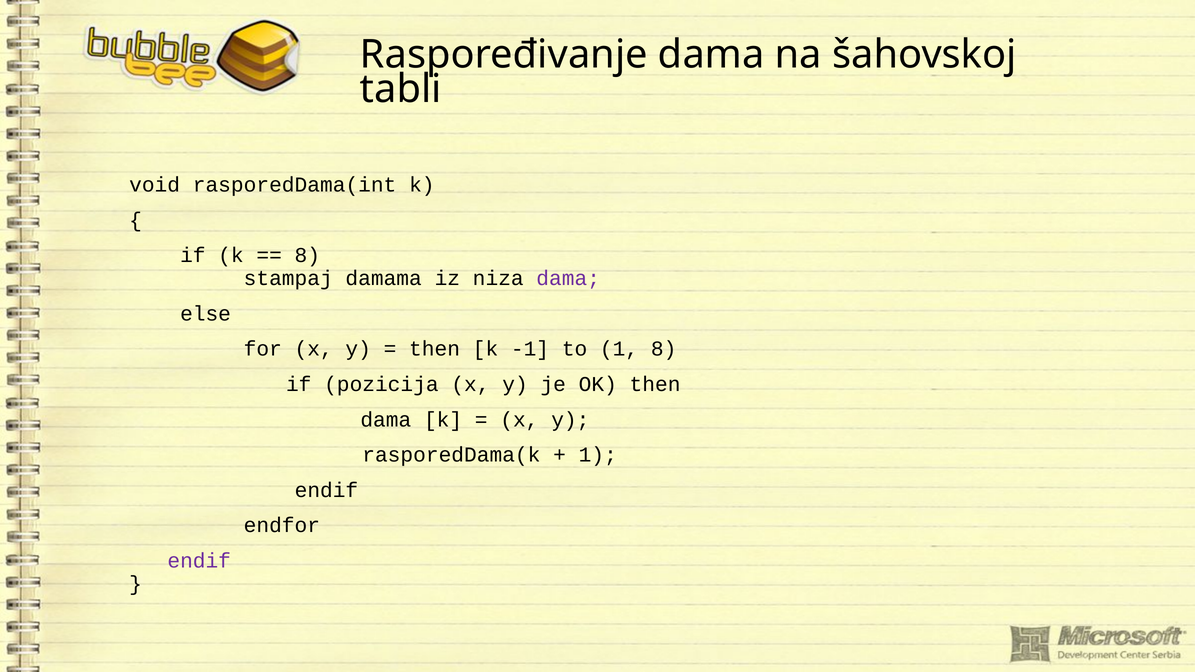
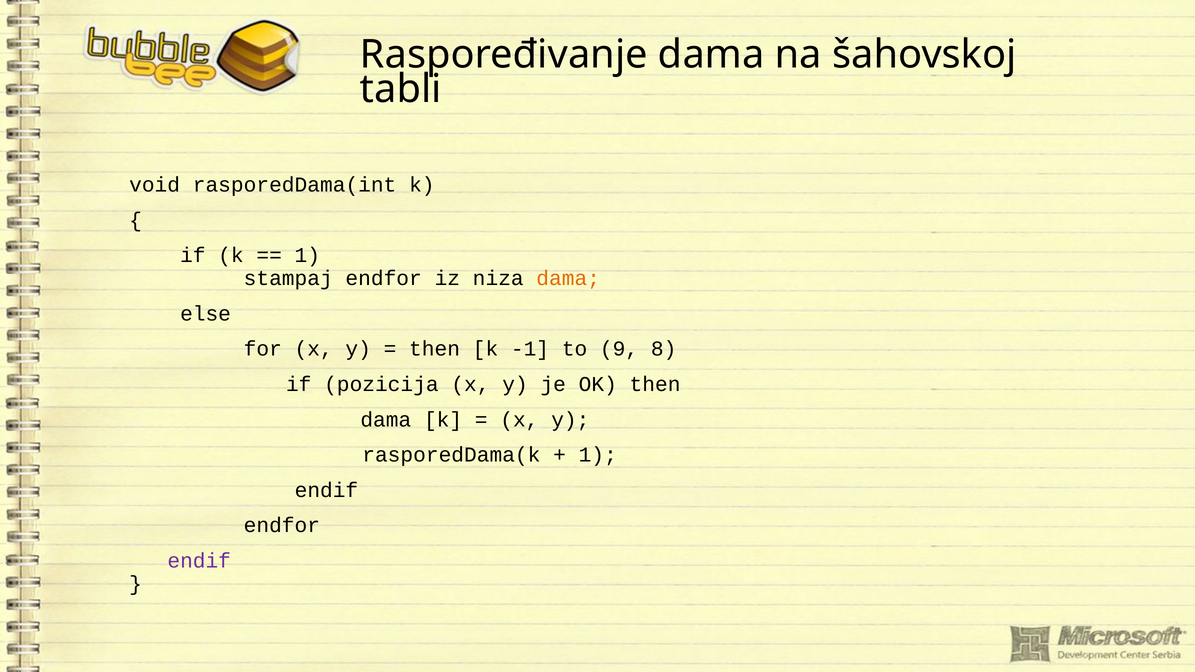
8: 8 -> 1 (307, 255)
stampaj damama: damama -> endfor (384, 278)
dama colour: purple -> orange (568, 278)
to 1: 1 -> 9 (619, 349)
